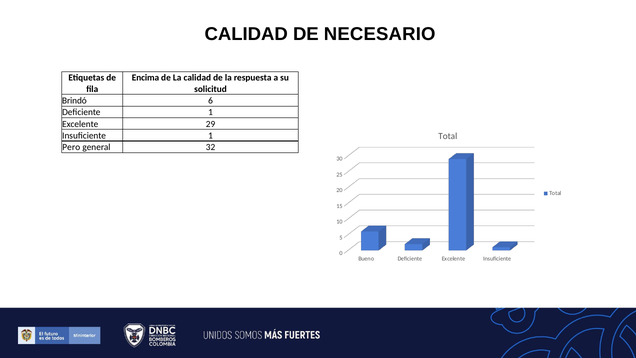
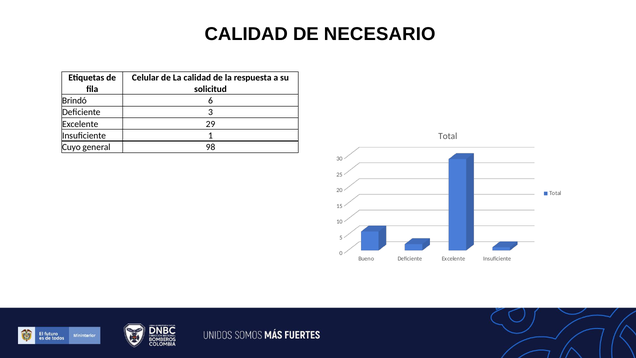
Encima: Encima -> Celular (145, 78)
Deficiente 1: 1 -> 3 (211, 112)
Pero: Pero -> Cuyo (71, 147)
32: 32 -> 98 (211, 147)
